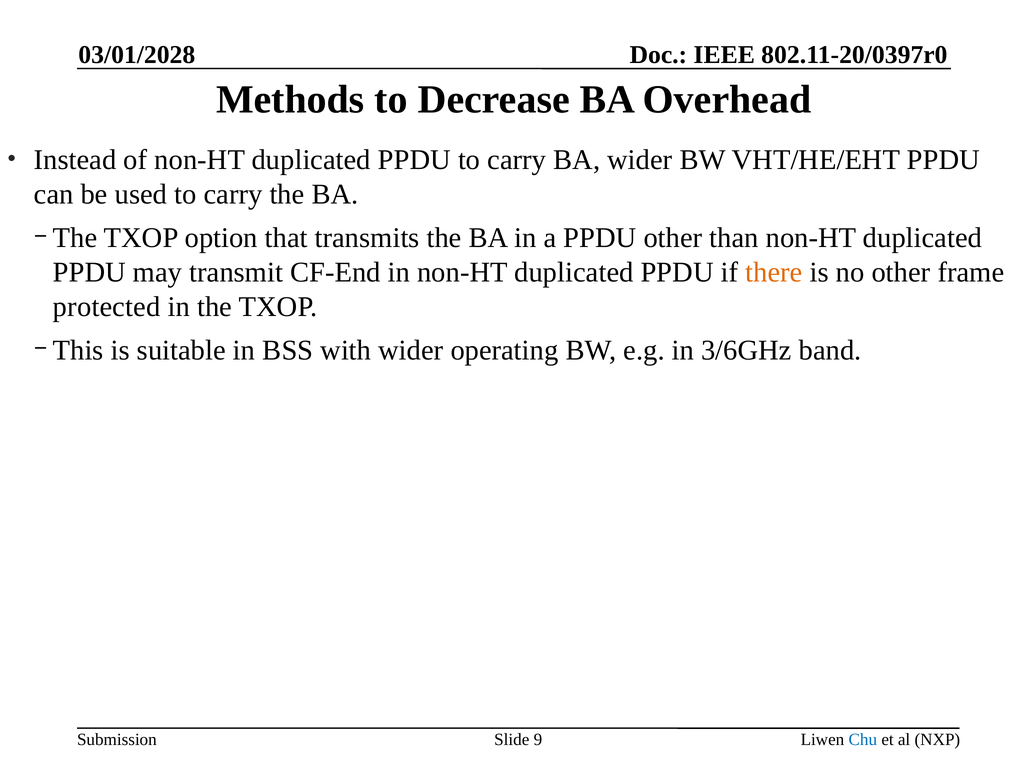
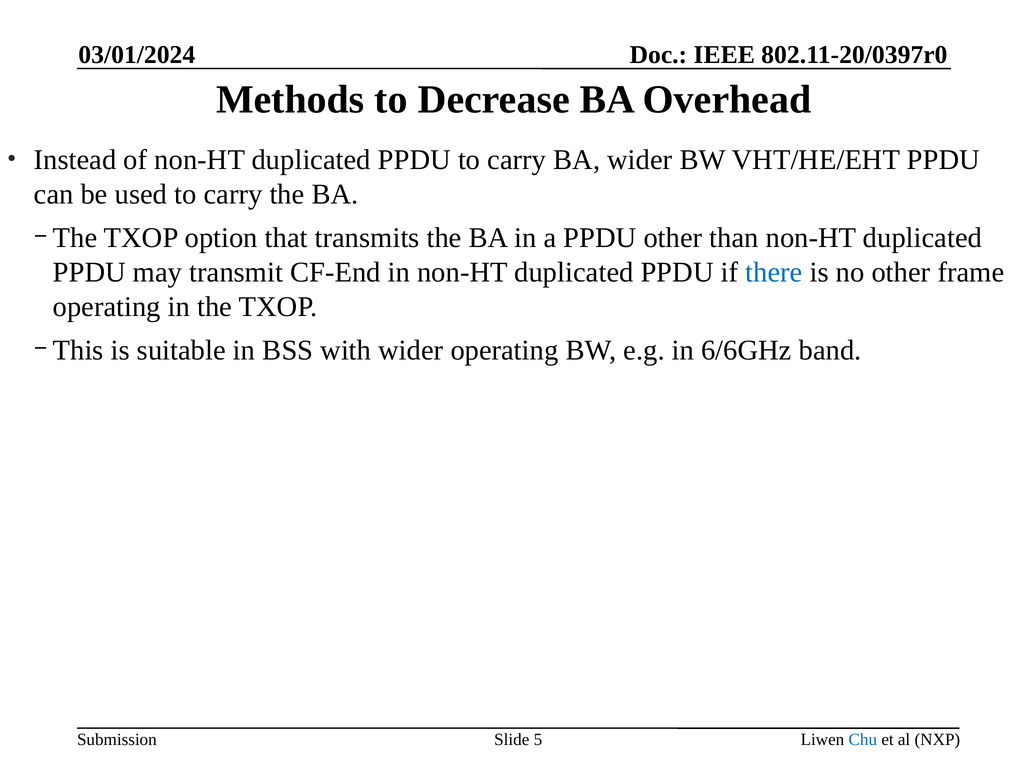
03/01/2028: 03/01/2028 -> 03/01/2024 (137, 55)
there colour: orange -> blue (774, 272)
protected: protected -> operating (107, 307)
3/6GHz: 3/6GHz -> 6/6GHz (746, 350)
9: 9 -> 5 (538, 739)
